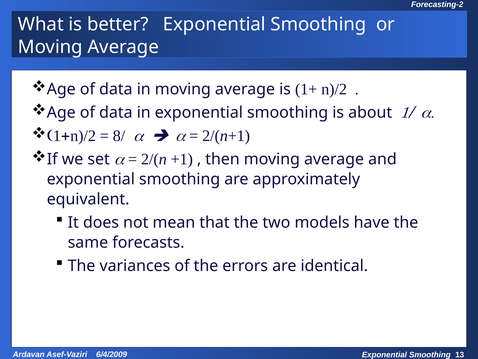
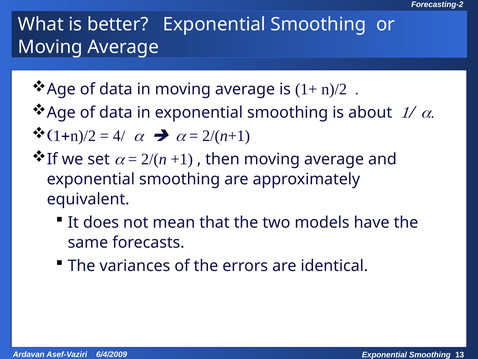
8/: 8/ -> 4/ (119, 136)
